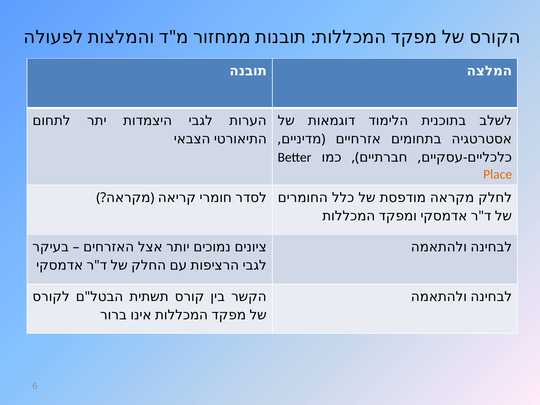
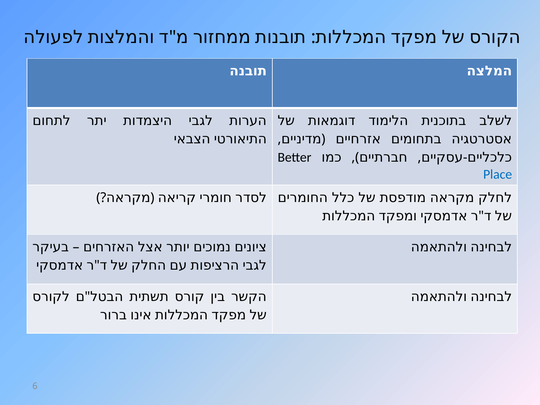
Place colour: orange -> blue (498, 174)
